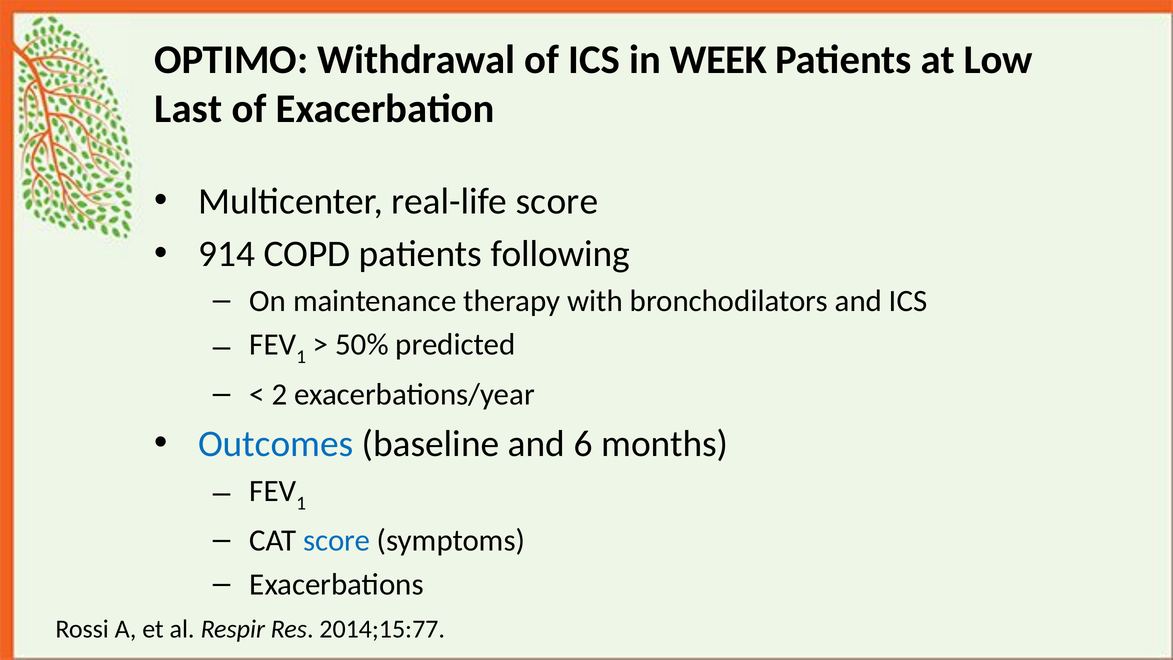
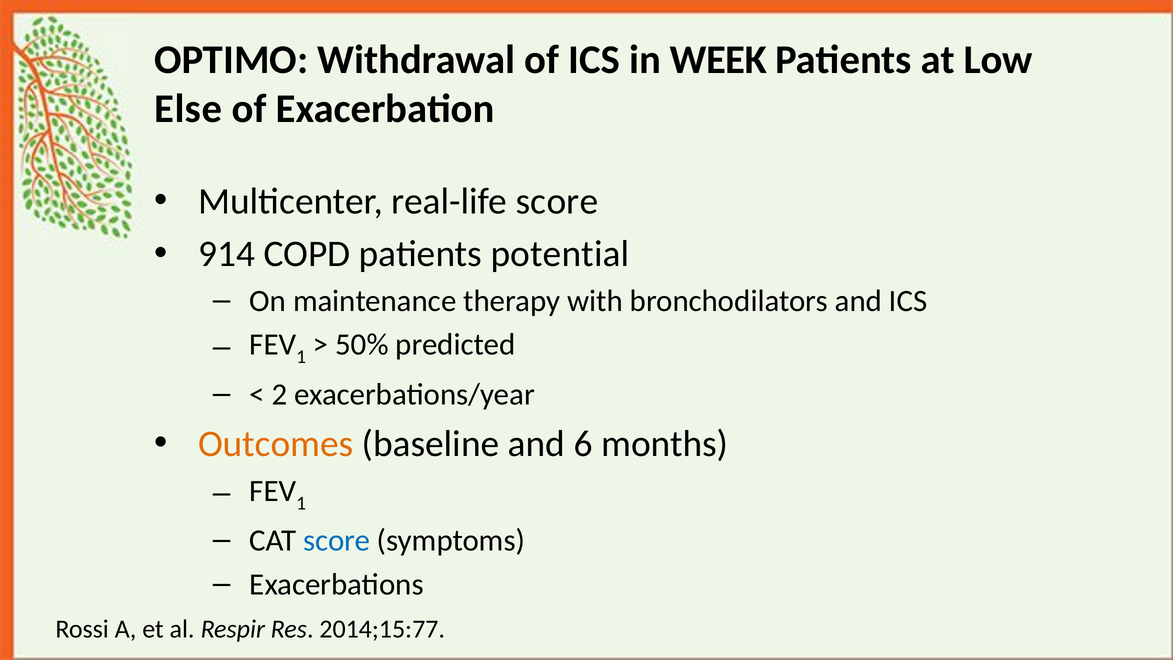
Last: Last -> Else (188, 109)
following: following -> potential (560, 254)
Outcomes colour: blue -> orange (276, 444)
